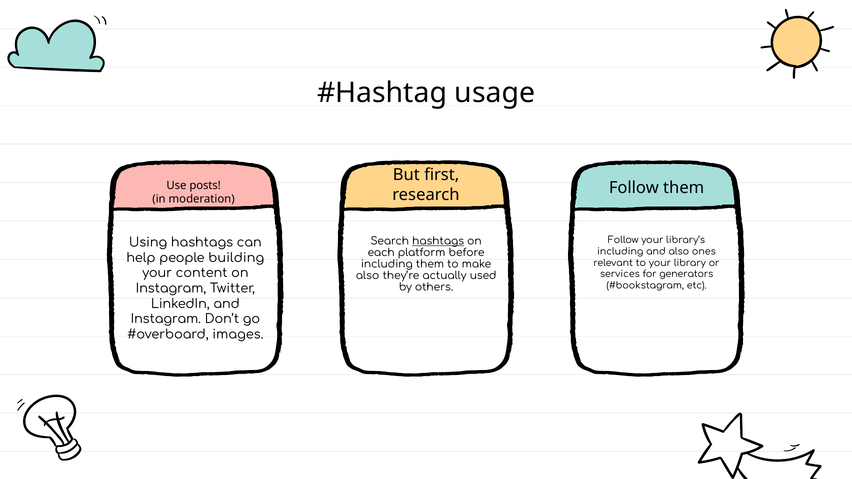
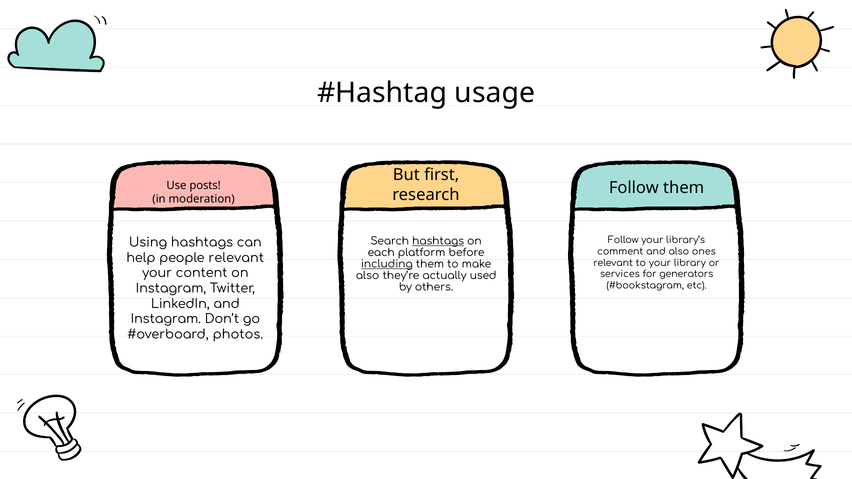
including: including -> comment (620, 252)
people building: building -> relevant (236, 258)
including underline: none -> present (387, 264)
images: images -> photos (238, 335)
